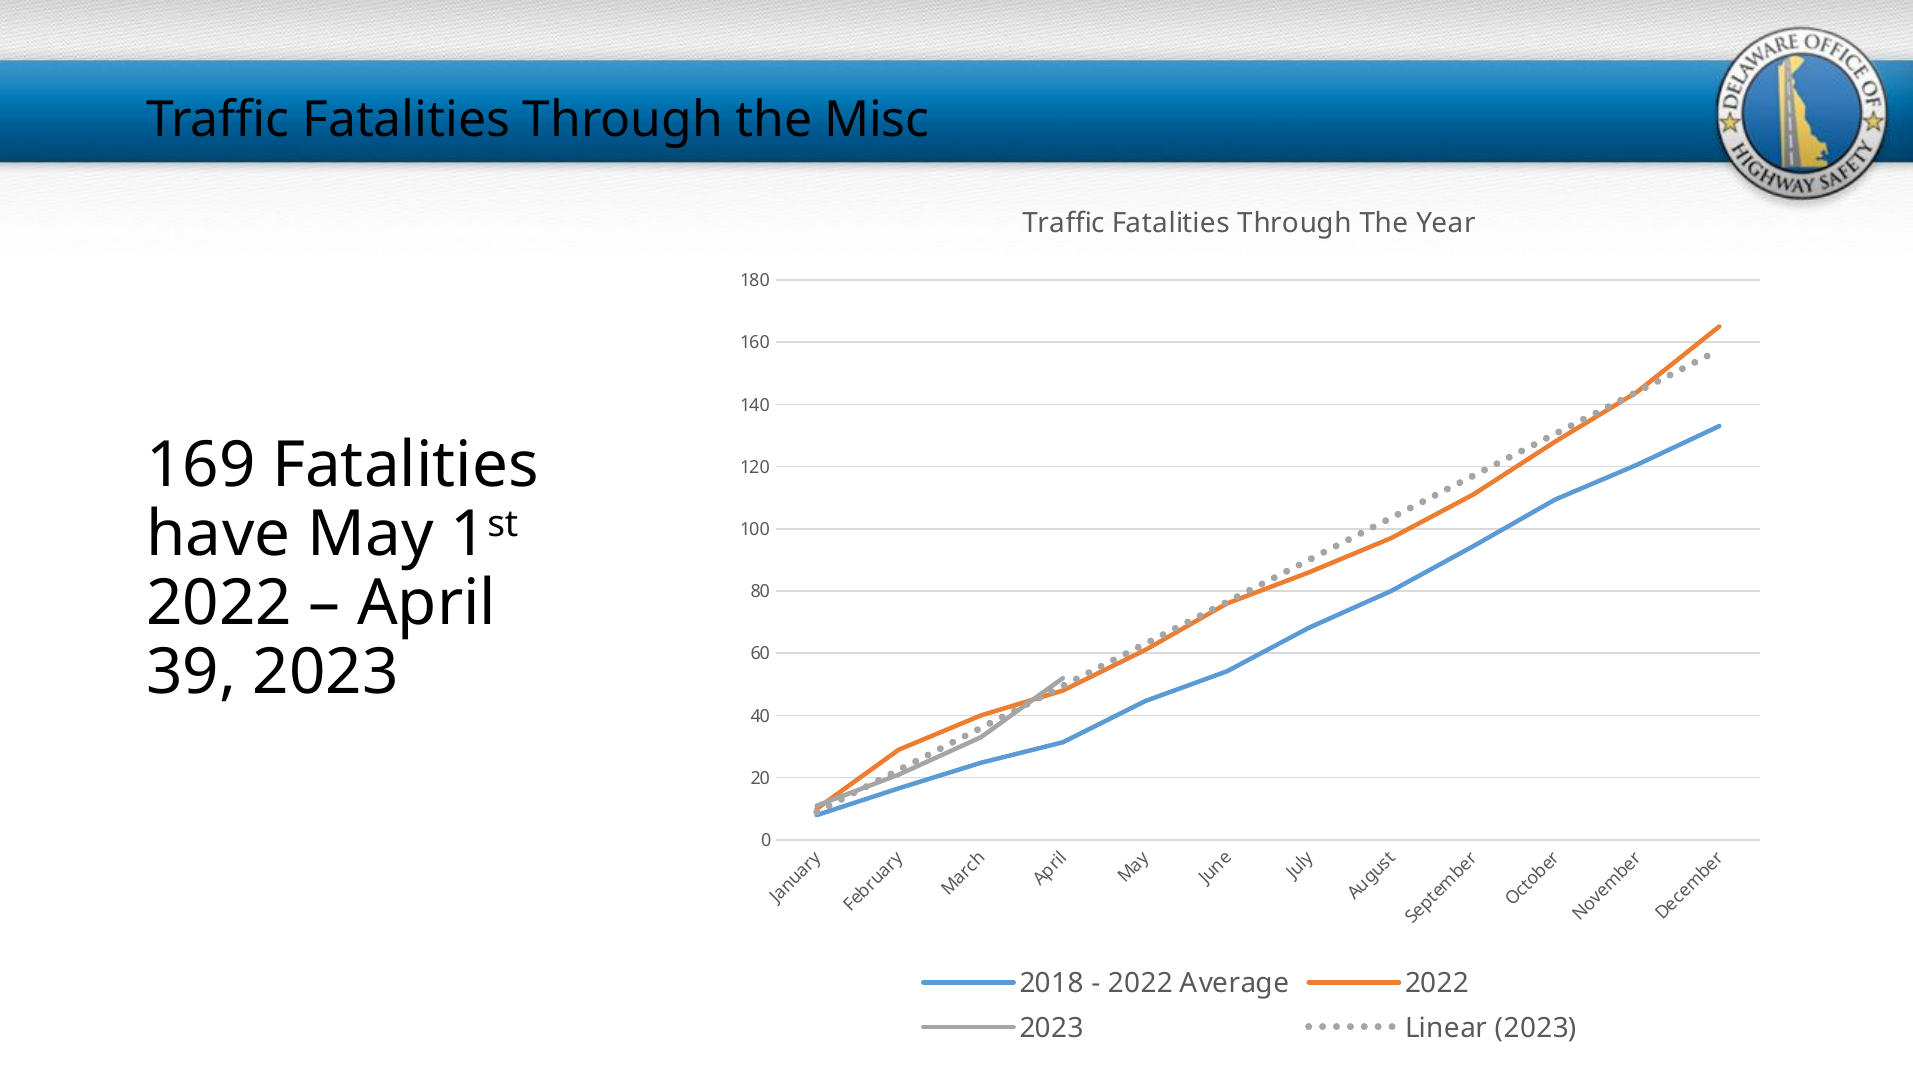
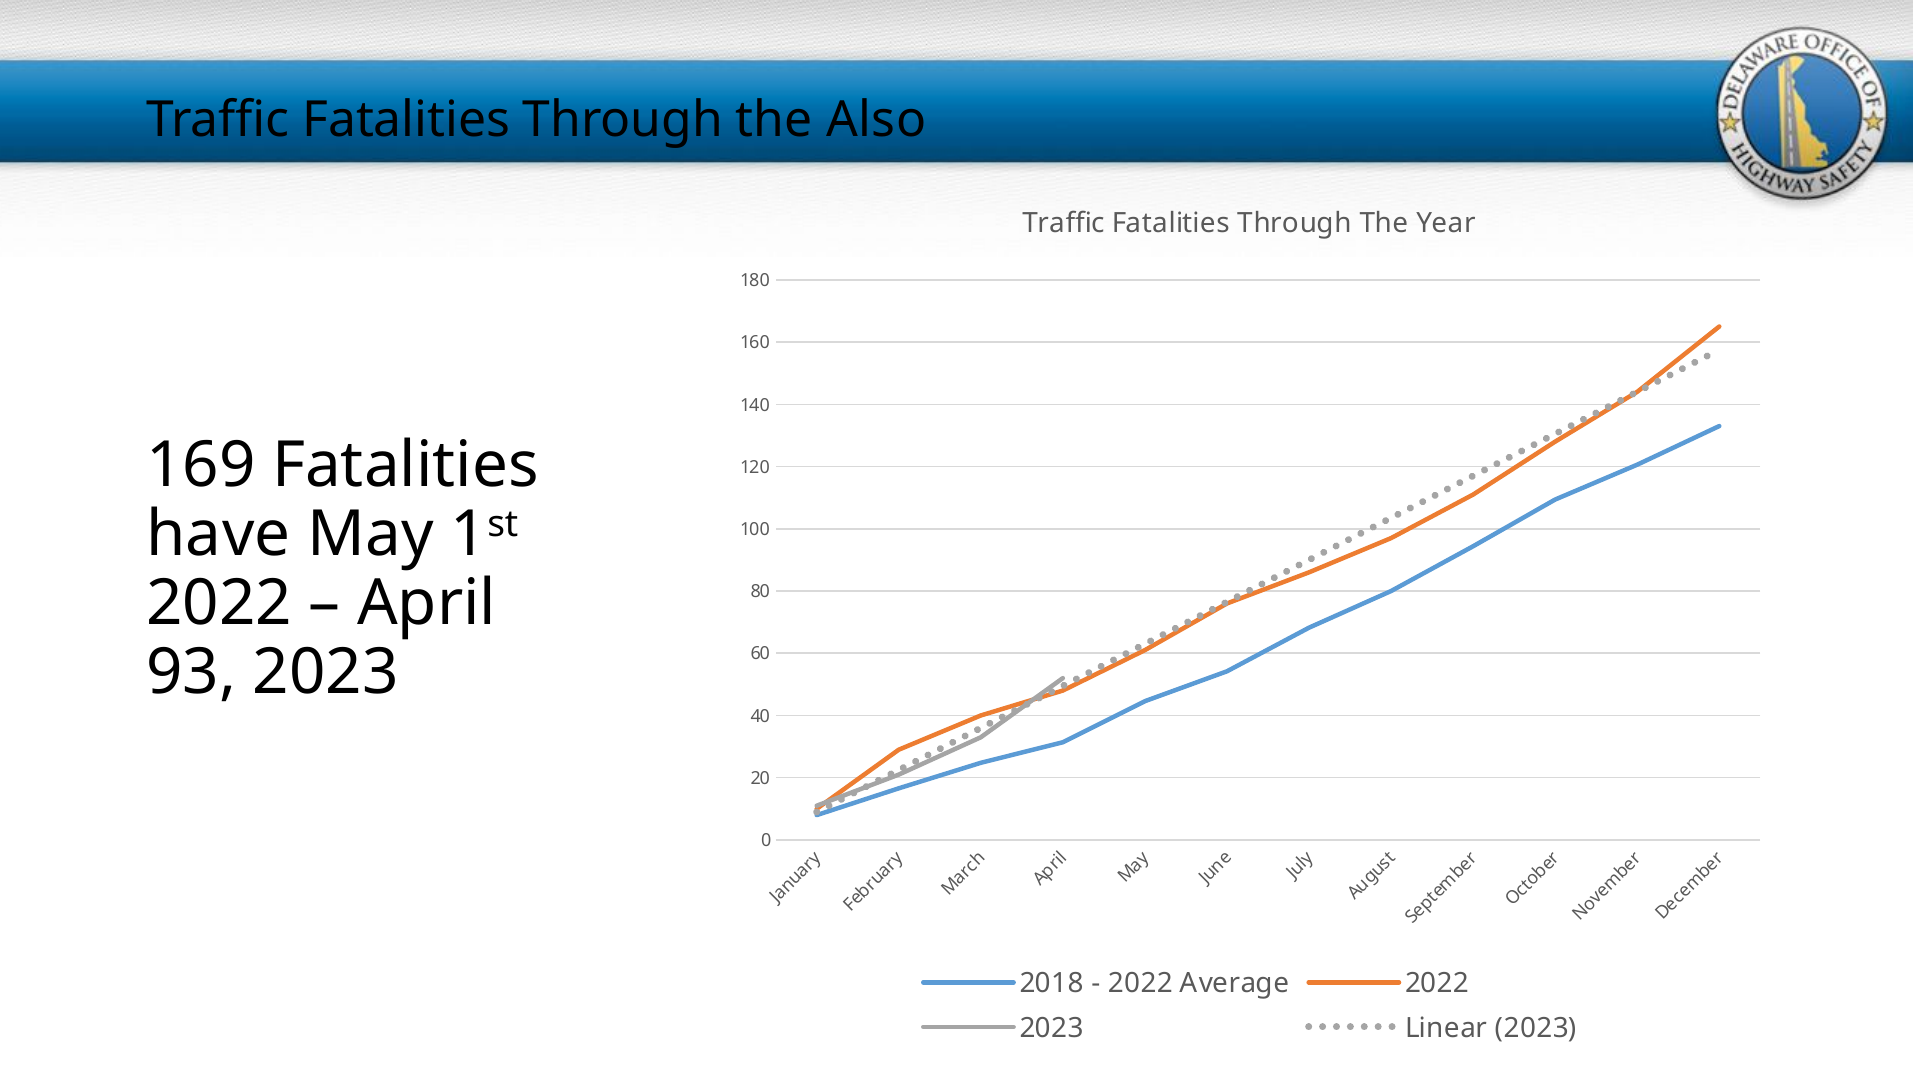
Misc: Misc -> Also (876, 121)
39: 39 -> 93 (191, 672)
